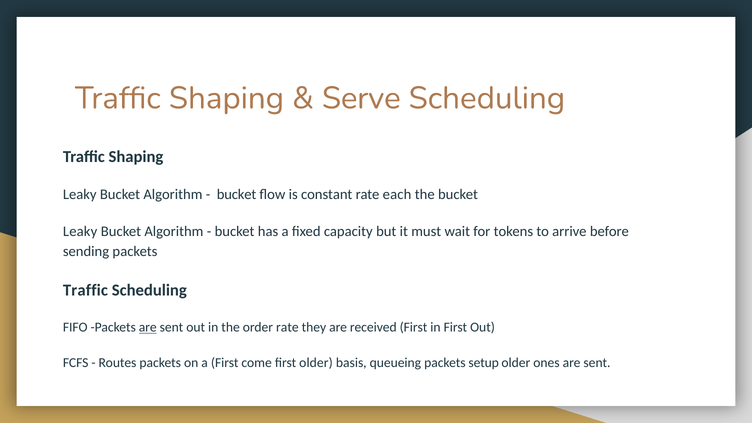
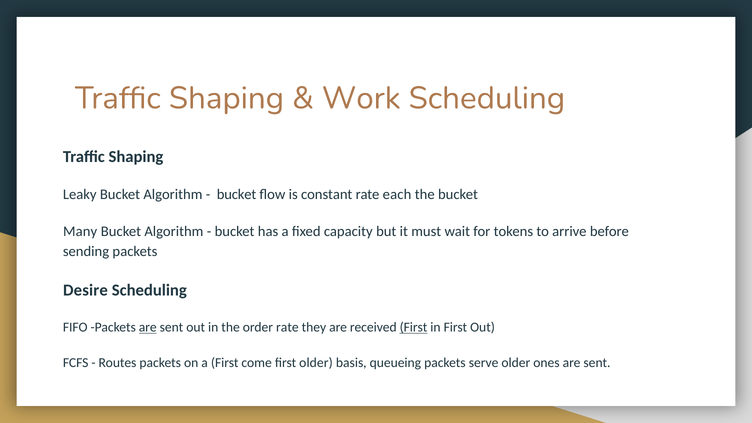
Serve: Serve -> Work (361, 98)
Leaky: Leaky -> Many (80, 231)
Traffic: Traffic -> Desire (85, 290)
First underline: none -> present (413, 327)
setup: setup -> serve (484, 363)
